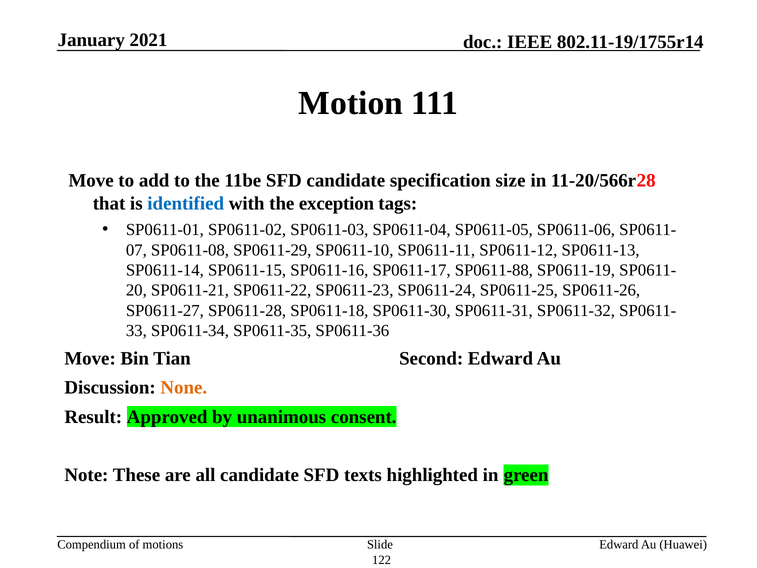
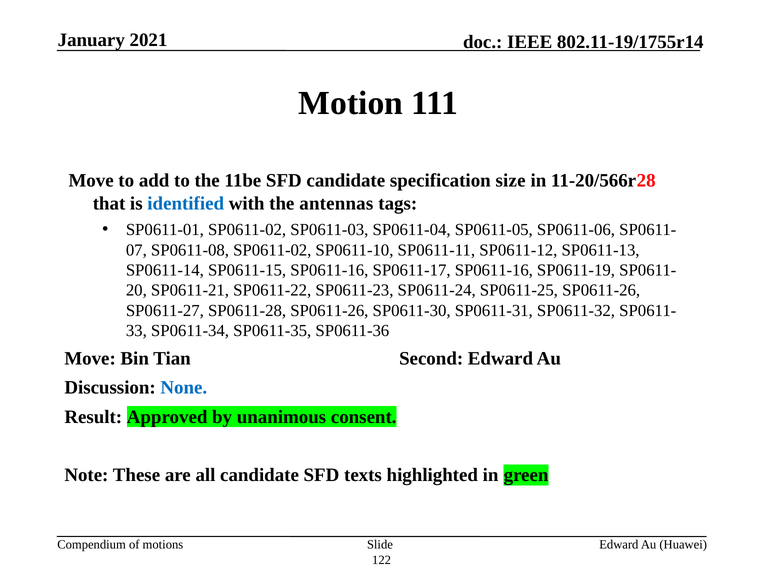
exception: exception -> antennas (336, 203)
SP0611-08 SP0611-29: SP0611-29 -> SP0611-02 (272, 250)
SP0611-17 SP0611-88: SP0611-88 -> SP0611-16 (494, 270)
SP0611-28 SP0611-18: SP0611-18 -> SP0611-26 (329, 310)
None colour: orange -> blue (184, 388)
